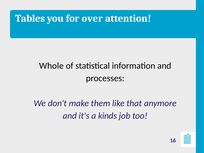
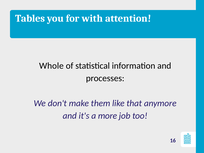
over: over -> with (92, 18)
kinds: kinds -> more (108, 116)
